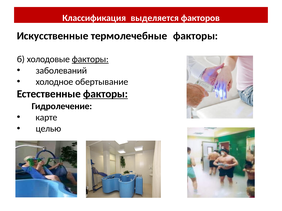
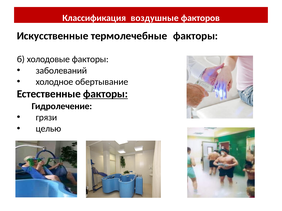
выделяется: выделяется -> воздушные (155, 18)
факторы underline: present -> none (90, 59)
карте: карте -> грязи (46, 118)
